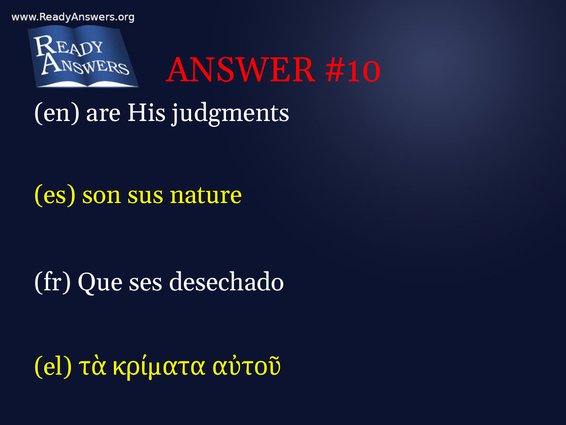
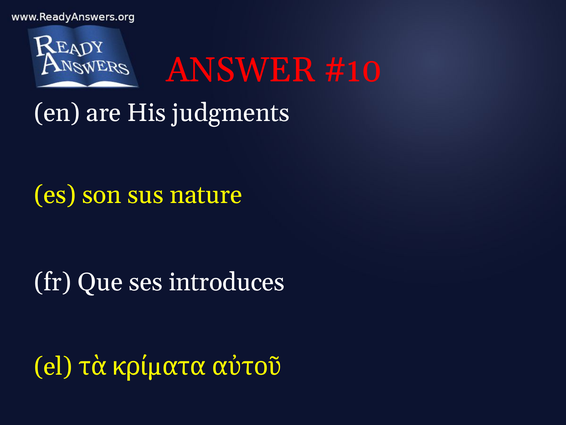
desechado: desechado -> introduces (227, 282)
